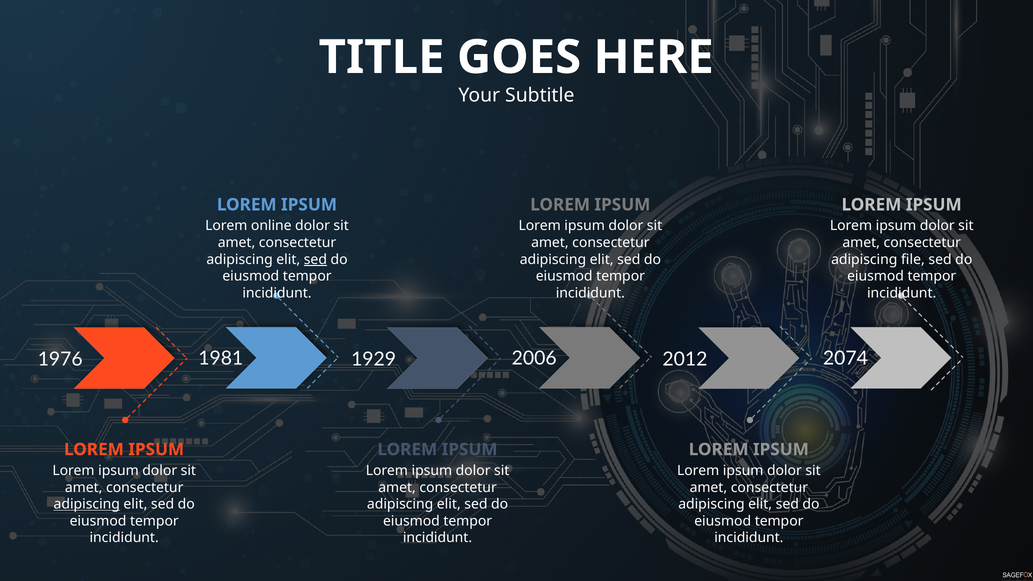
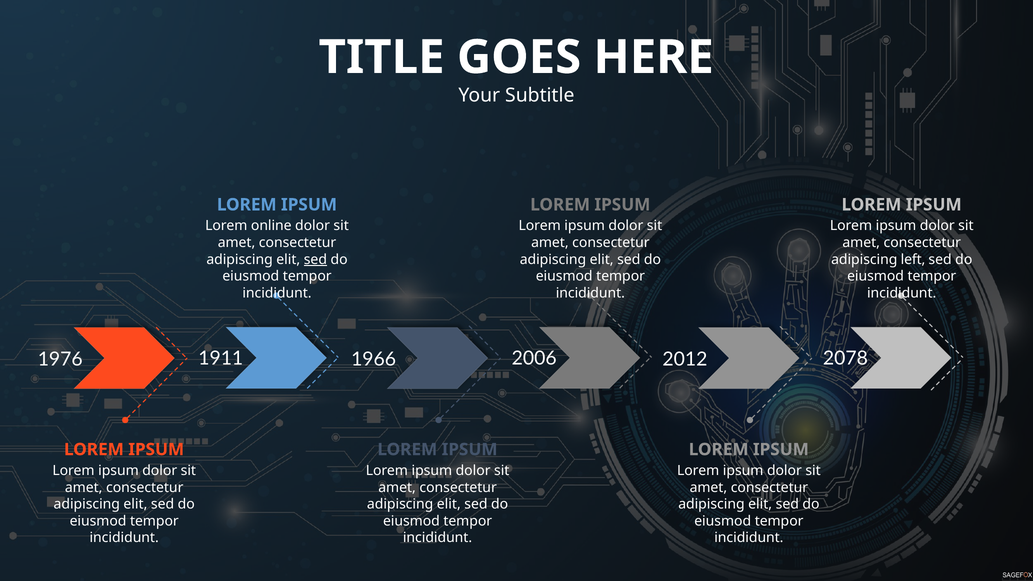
file: file -> left (913, 259)
1981: 1981 -> 1911 (221, 359)
1929: 1929 -> 1966 (374, 359)
2074: 2074 -> 2078 (845, 359)
adipiscing underline: present -> none (87, 504)
